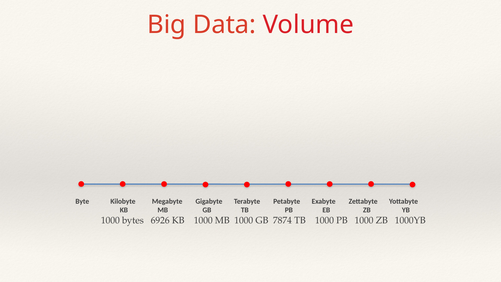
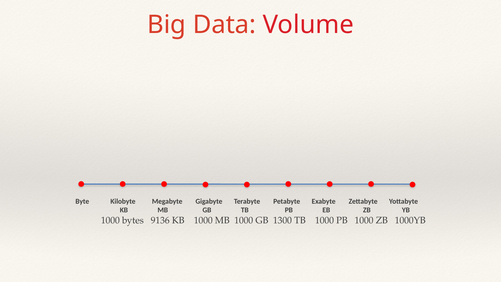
6926: 6926 -> 9136 (160, 220)
7874: 7874 -> 1300 (282, 220)
